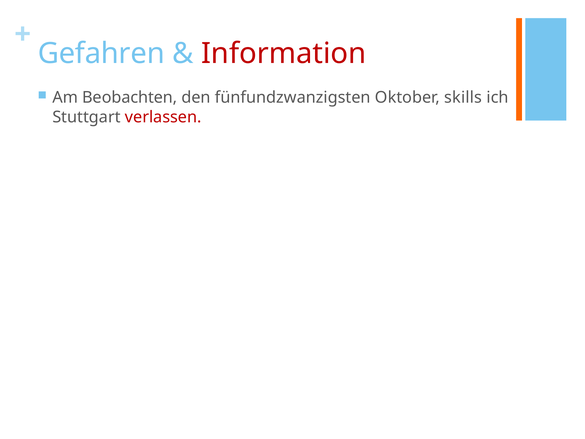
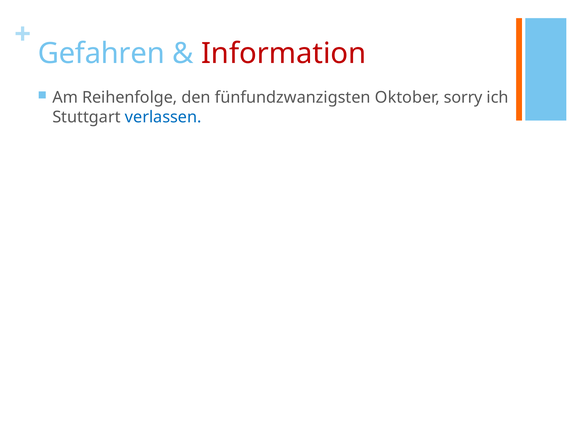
Beobachten: Beobachten -> Reihenfolge (130, 98)
skills: skills -> sorry (463, 98)
verlassen colour: red -> blue (163, 117)
